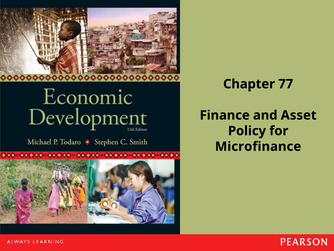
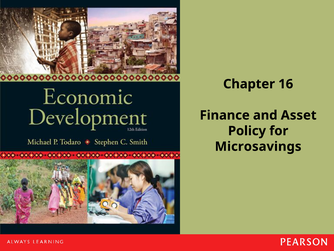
77: 77 -> 16 (286, 84)
Microfinance: Microfinance -> Microsavings (258, 146)
